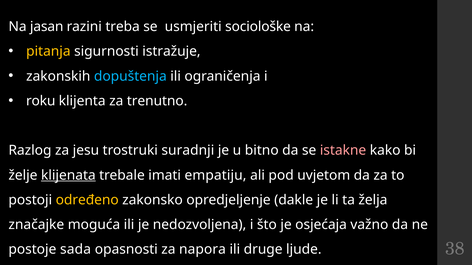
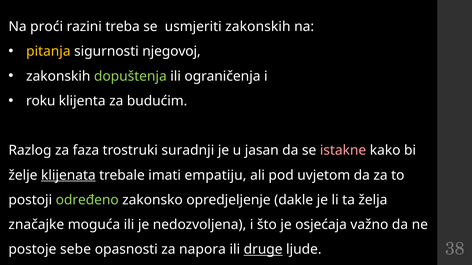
jasan: jasan -> proći (47, 27)
usmjeriti sociološke: sociološke -> zakonskih (258, 27)
istražuje: istražuje -> njegovoj (172, 52)
dopuštenja colour: light blue -> light green (130, 76)
trenutno: trenutno -> budućim (157, 101)
jesu: jesu -> faza (86, 151)
bitno: bitno -> jasan (262, 151)
određeno colour: yellow -> light green (87, 200)
sada: sada -> sebe (76, 250)
druge underline: none -> present (263, 250)
